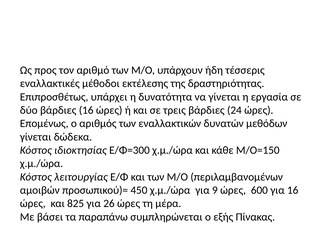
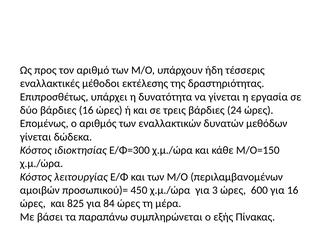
9: 9 -> 3 (215, 190)
26: 26 -> 84 (109, 203)
